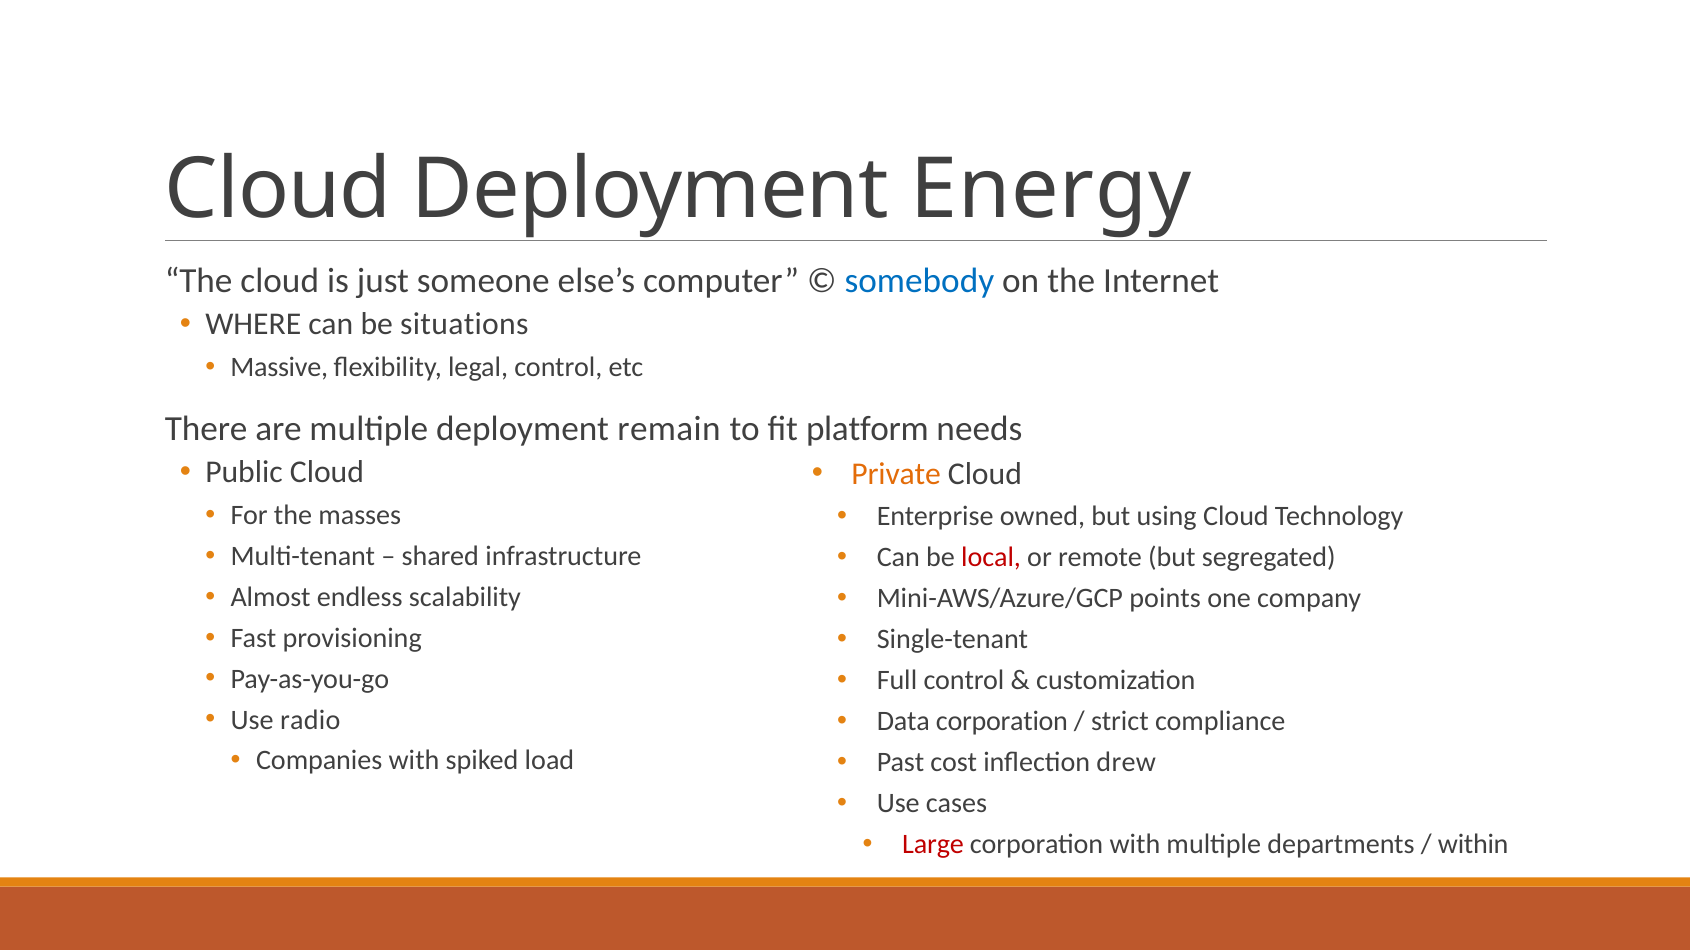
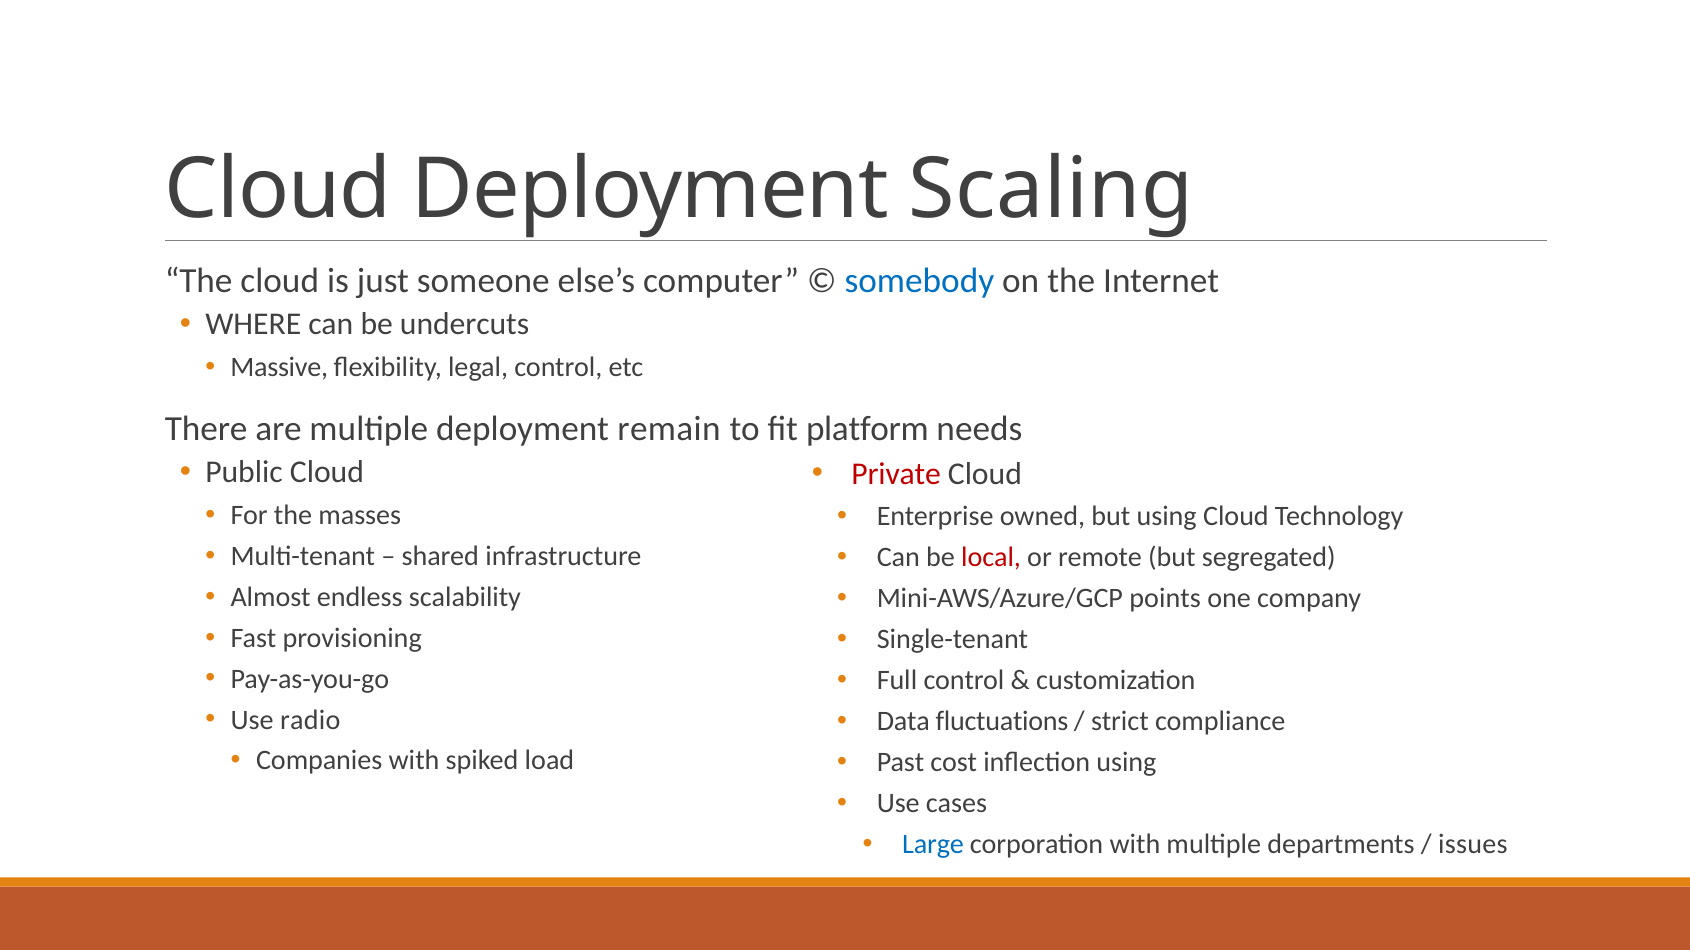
Energy: Energy -> Scaling (1051, 189)
situations: situations -> undercuts (465, 324)
Private colour: orange -> red (896, 474)
Data corporation: corporation -> fluctuations (1002, 722)
inflection drew: drew -> using (1126, 763)
Large colour: red -> blue (933, 845)
within: within -> issues (1473, 845)
